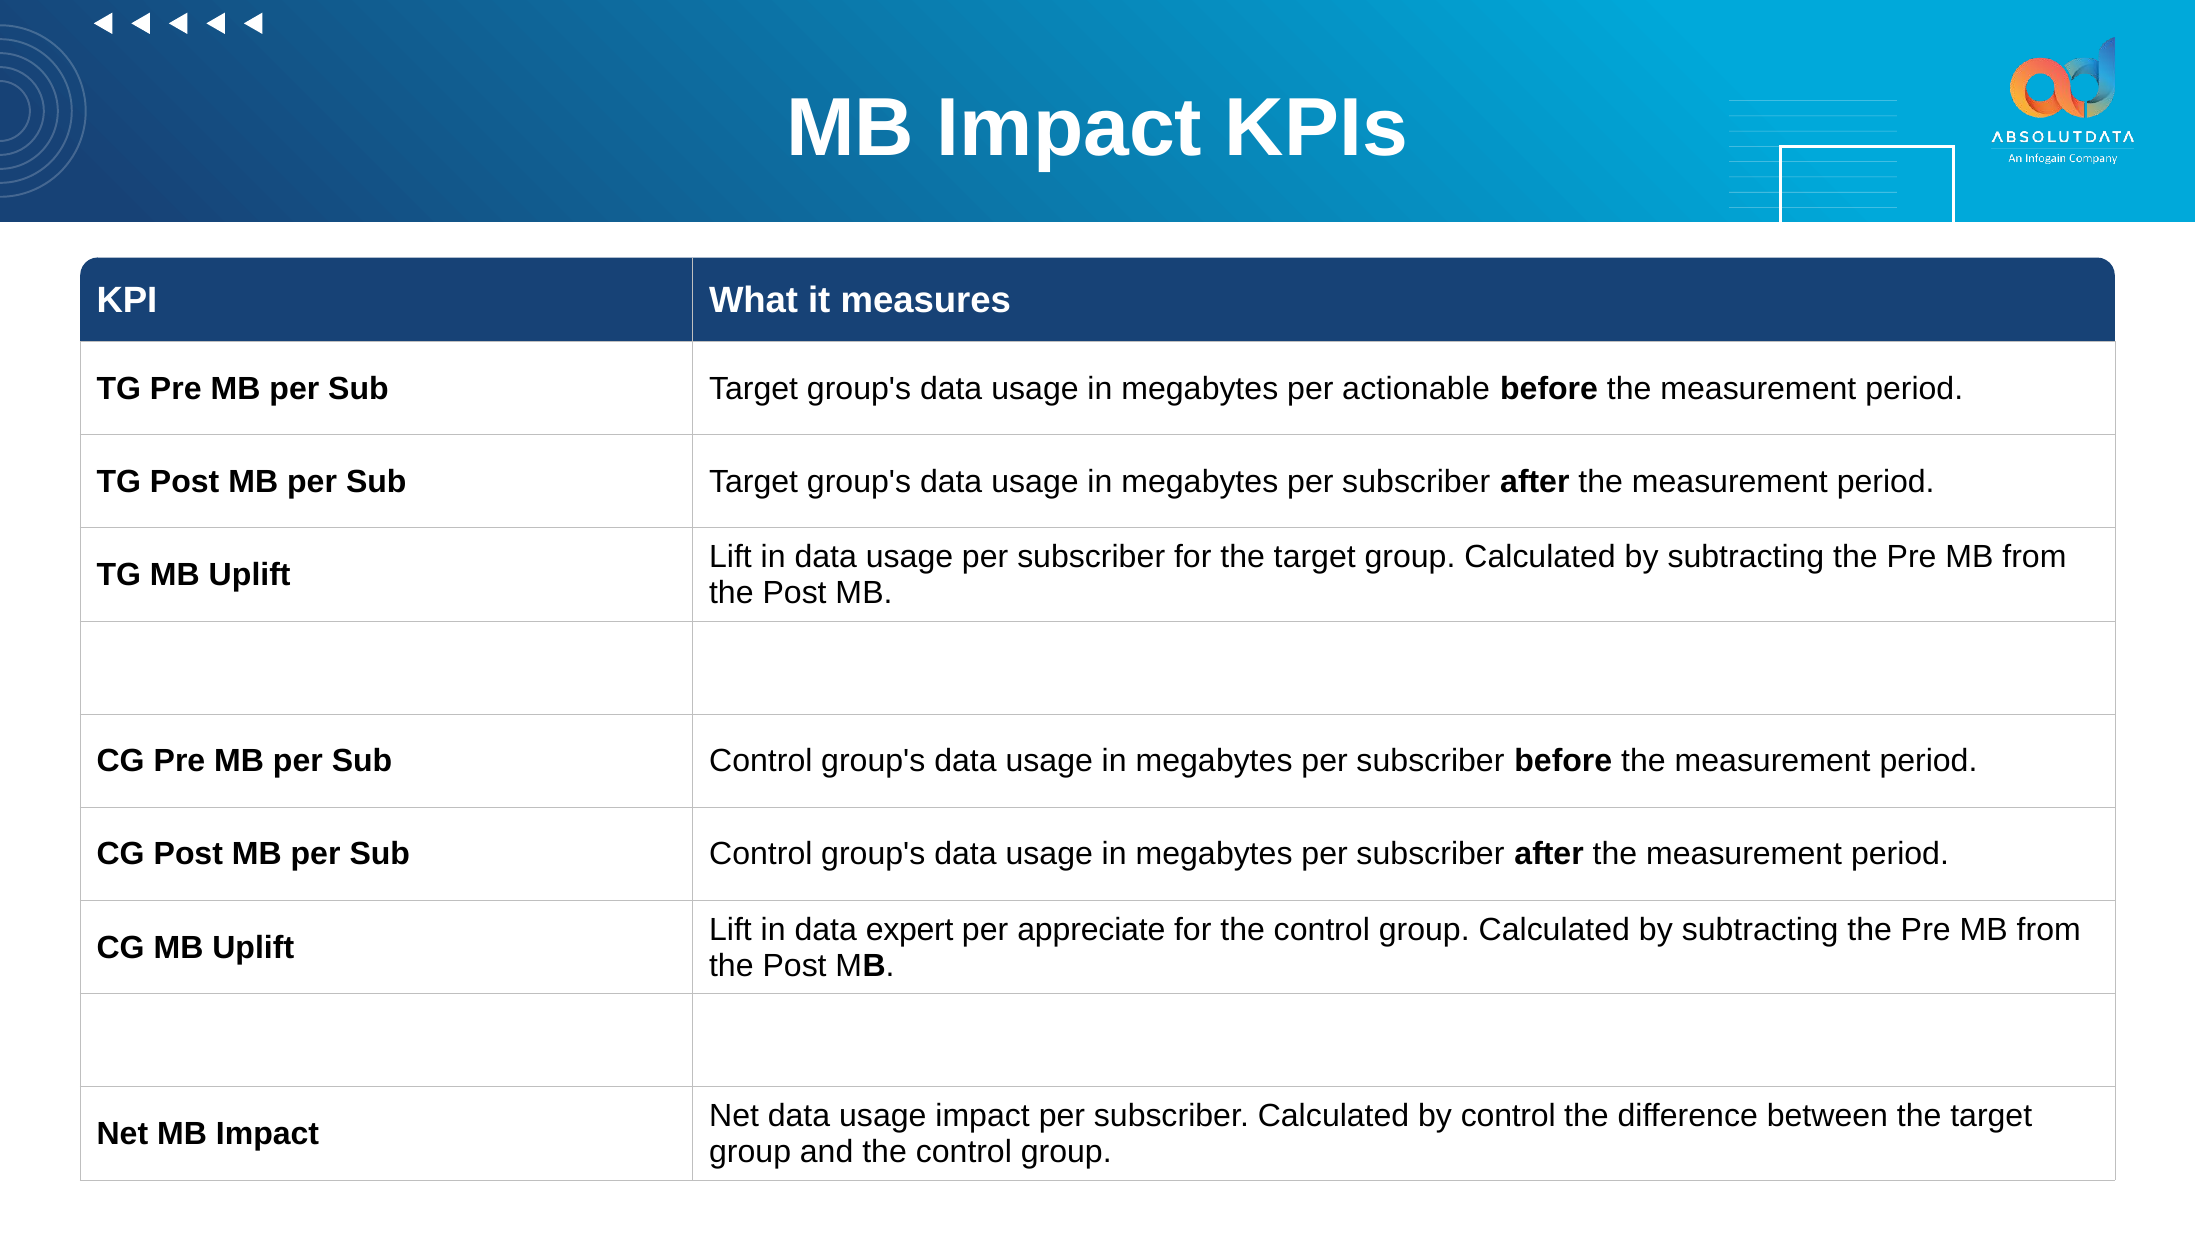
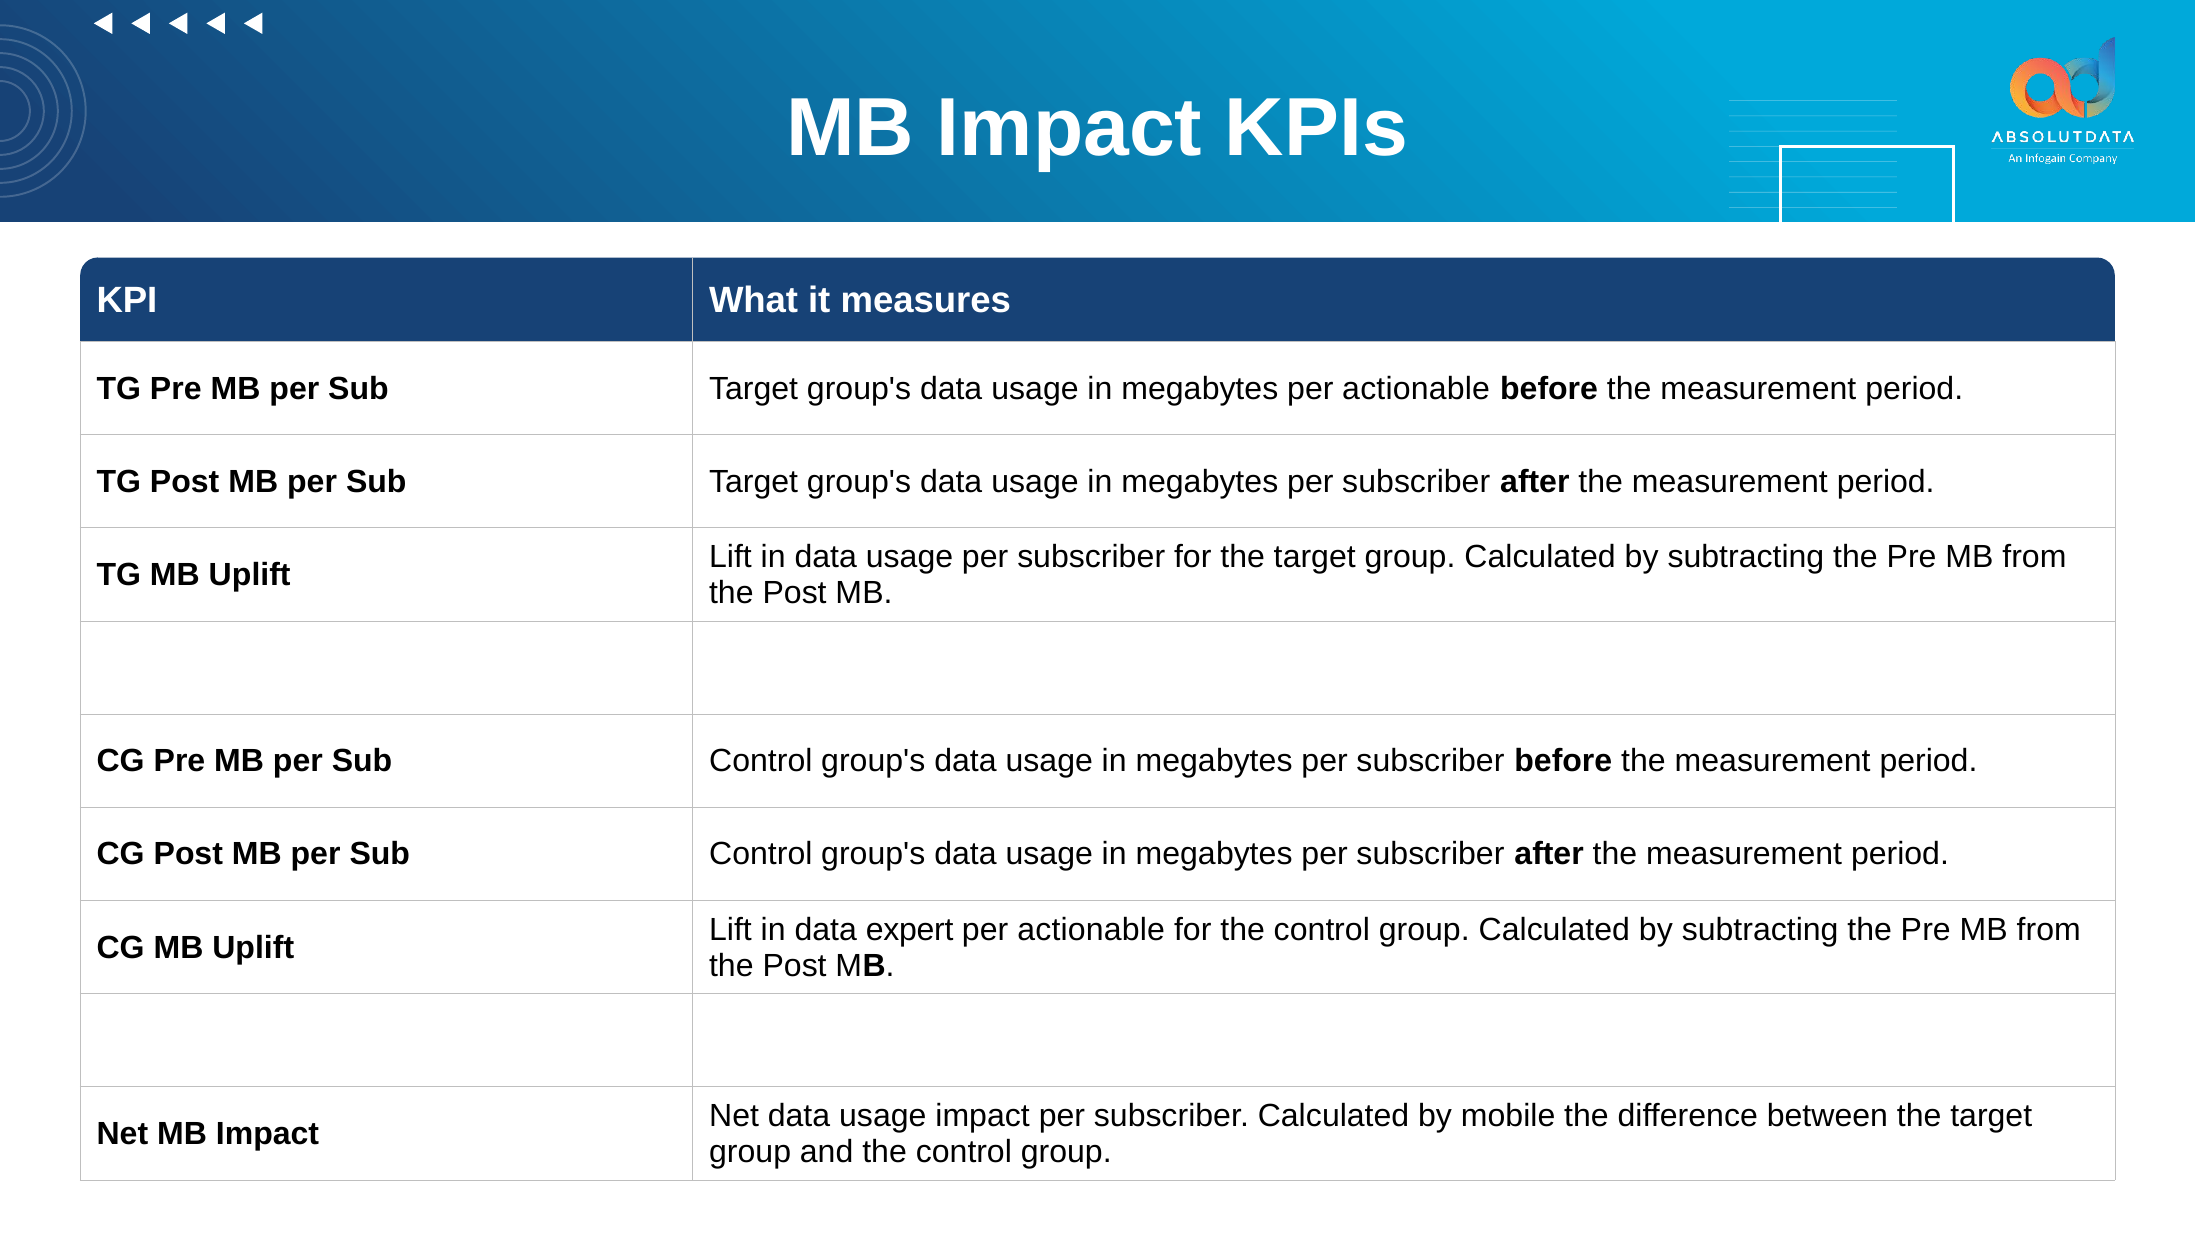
appreciate: appreciate -> actionable (1091, 929)
by control: control -> mobile (1508, 1115)
